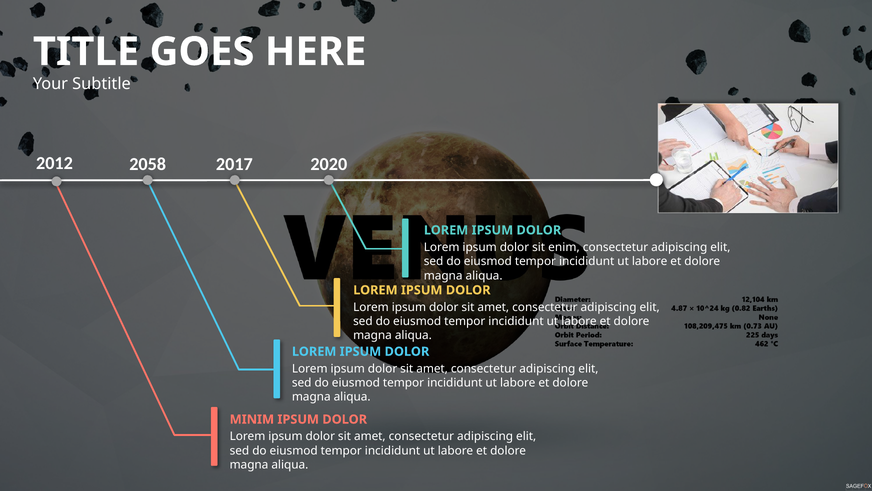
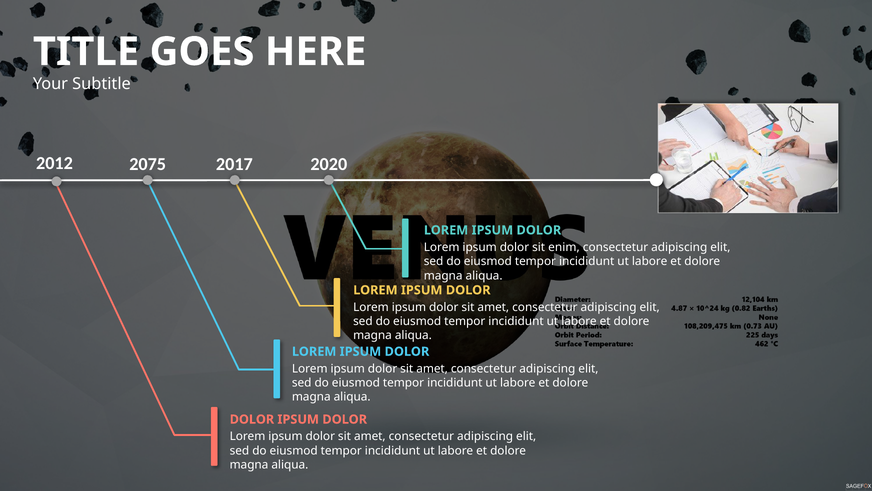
2058: 2058 -> 2075 (148, 164)
MINIM: MINIM -> DOLOR (252, 419)
